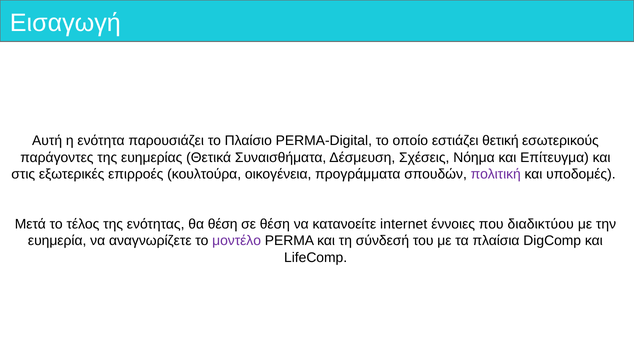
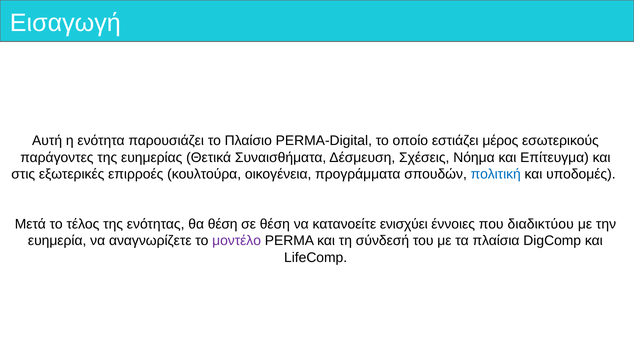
θετική: θετική -> μέρος (500, 141)
πολιτική colour: purple -> blue (496, 174)
internet: internet -> ενισχύει (404, 224)
